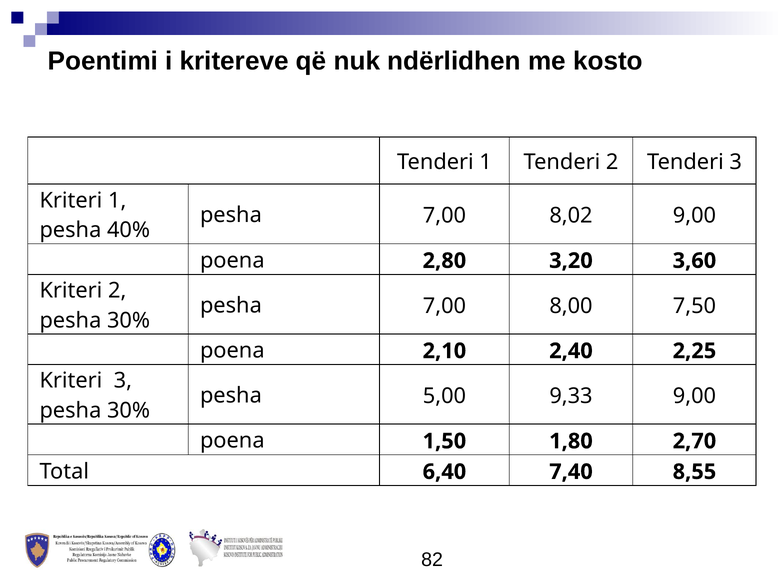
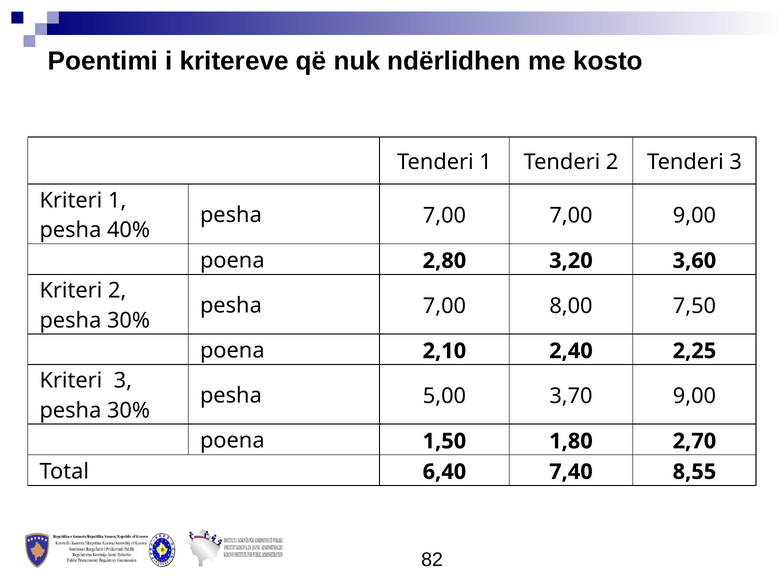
7,00 8,02: 8,02 -> 7,00 (571, 216)
9,33: 9,33 -> 3,70 (571, 396)
